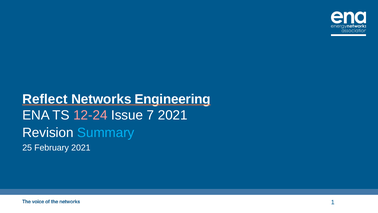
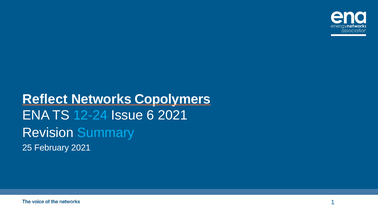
Engineering: Engineering -> Copolymers (173, 99)
12-24 colour: pink -> light blue (90, 115)
7: 7 -> 6 (150, 115)
